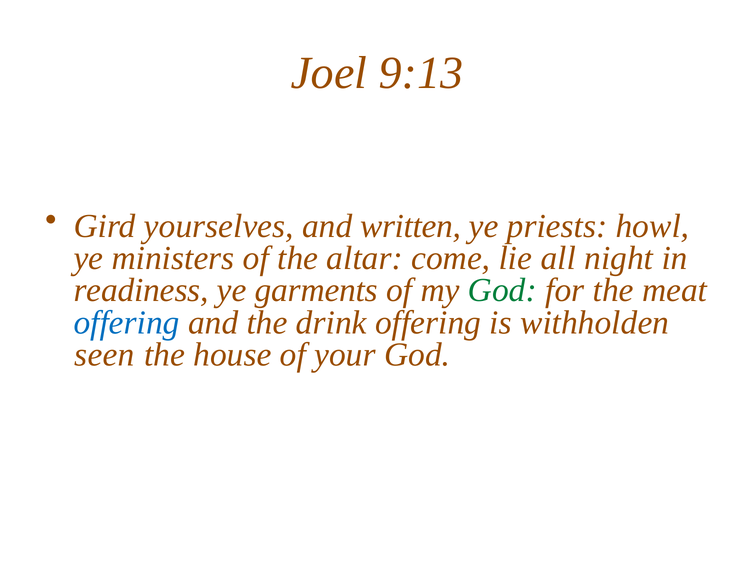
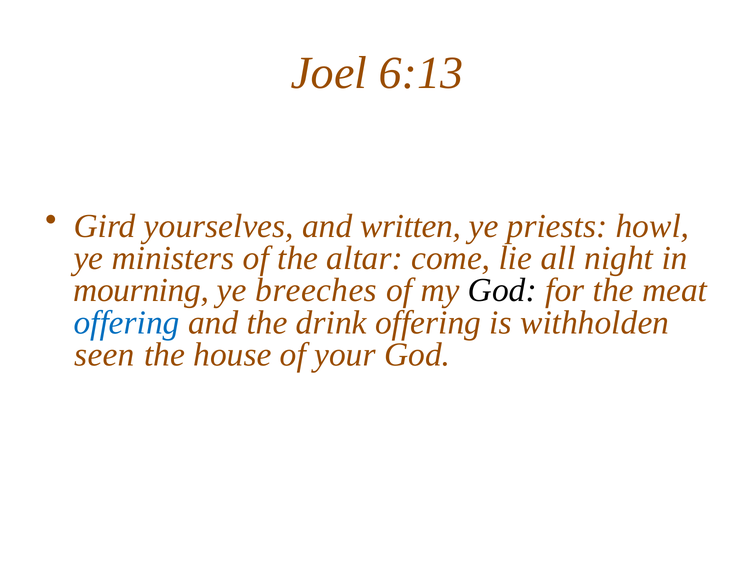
9:13: 9:13 -> 6:13 (421, 73)
readiness: readiness -> mourning (141, 290)
garments: garments -> breeches (316, 290)
God colour: green -> black (502, 290)
